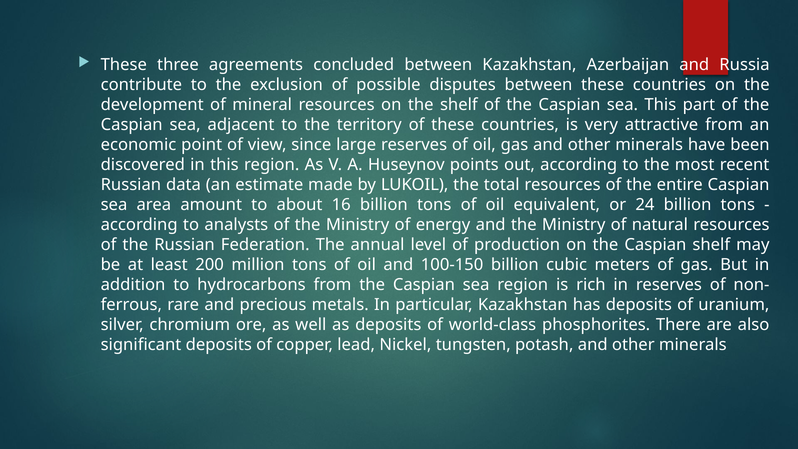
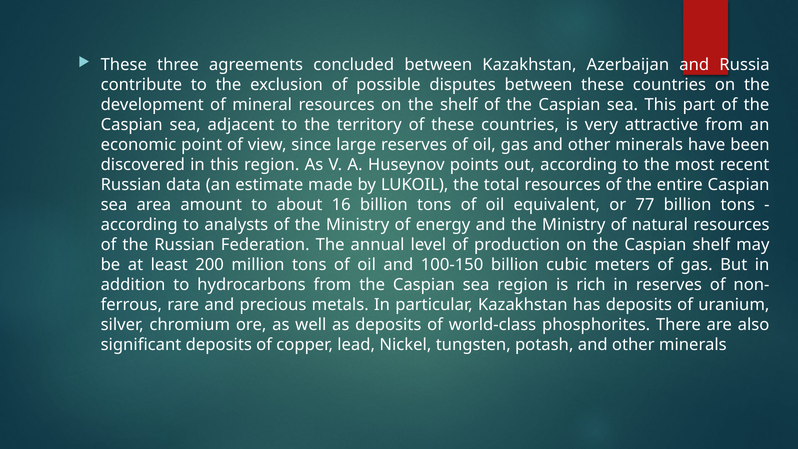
24: 24 -> 77 (645, 205)
